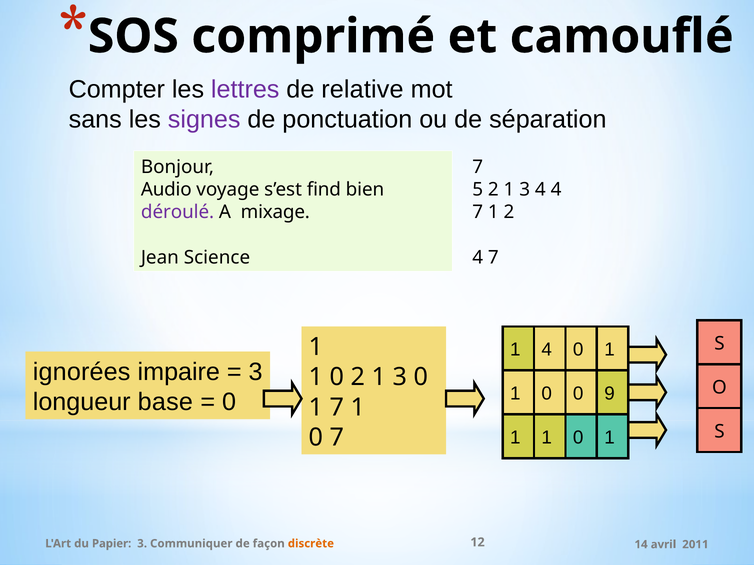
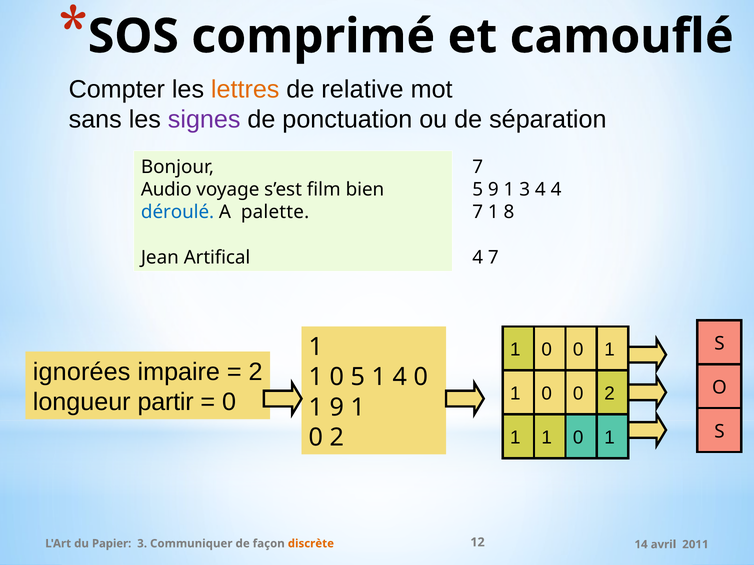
lettres colour: purple -> orange (245, 90)
find: find -> film (324, 190)
5 2: 2 -> 9 (493, 190)
déroulé colour: purple -> blue (178, 212)
mixage: mixage -> palette (275, 212)
1 2: 2 -> 8 (509, 212)
Science: Science -> Artifical (217, 258)
4: 4 -> 0 (547, 350)
3: 3 -> 2 (256, 372)
0 2: 2 -> 5 (358, 377)
3: 3 -> 4 (400, 377)
0 0 9: 9 -> 2 (610, 394)
base: base -> partir (166, 403)
1 7: 7 -> 9 (337, 408)
7: 7 -> 2 (337, 438)
